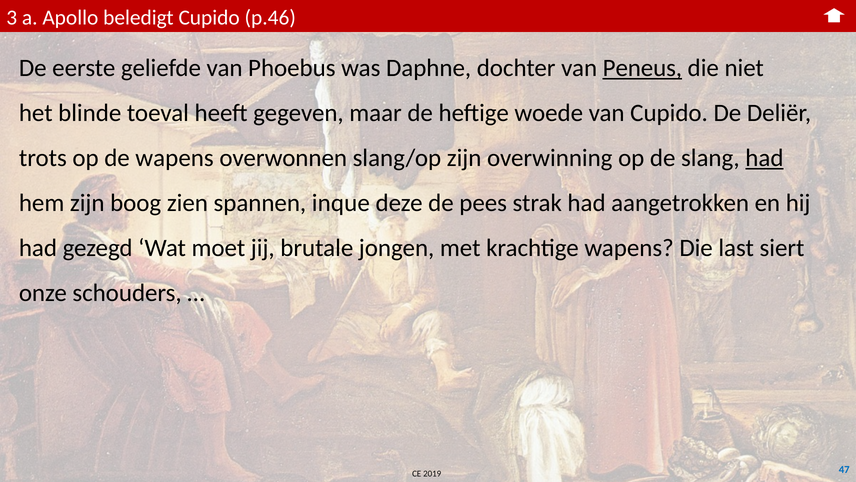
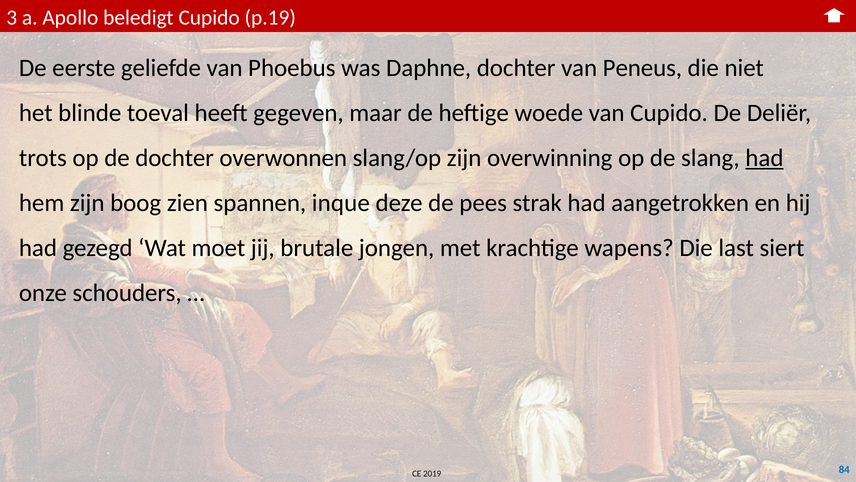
p.46: p.46 -> p.19 (270, 17)
Peneus underline: present -> none (642, 68)
de wapens: wapens -> dochter (175, 158)
47: 47 -> 84 (844, 469)
